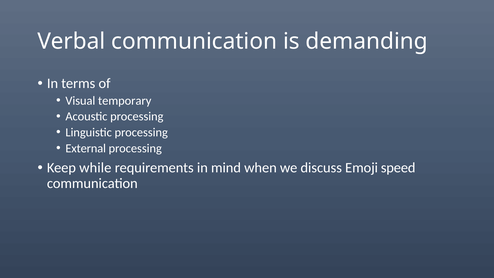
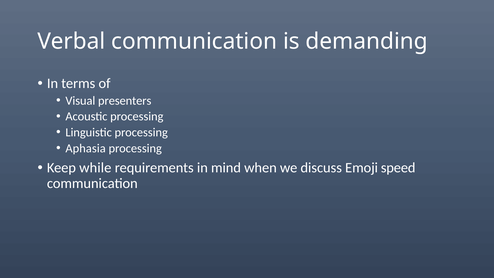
temporary: temporary -> presenters (125, 101)
External: External -> Aphasia (86, 148)
